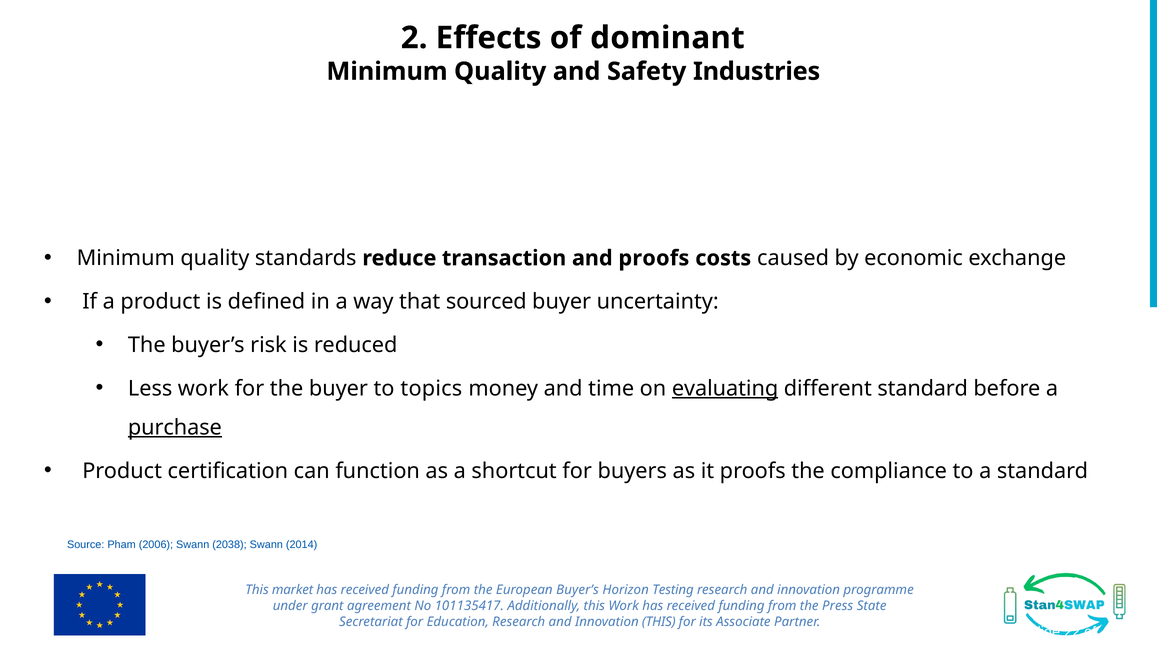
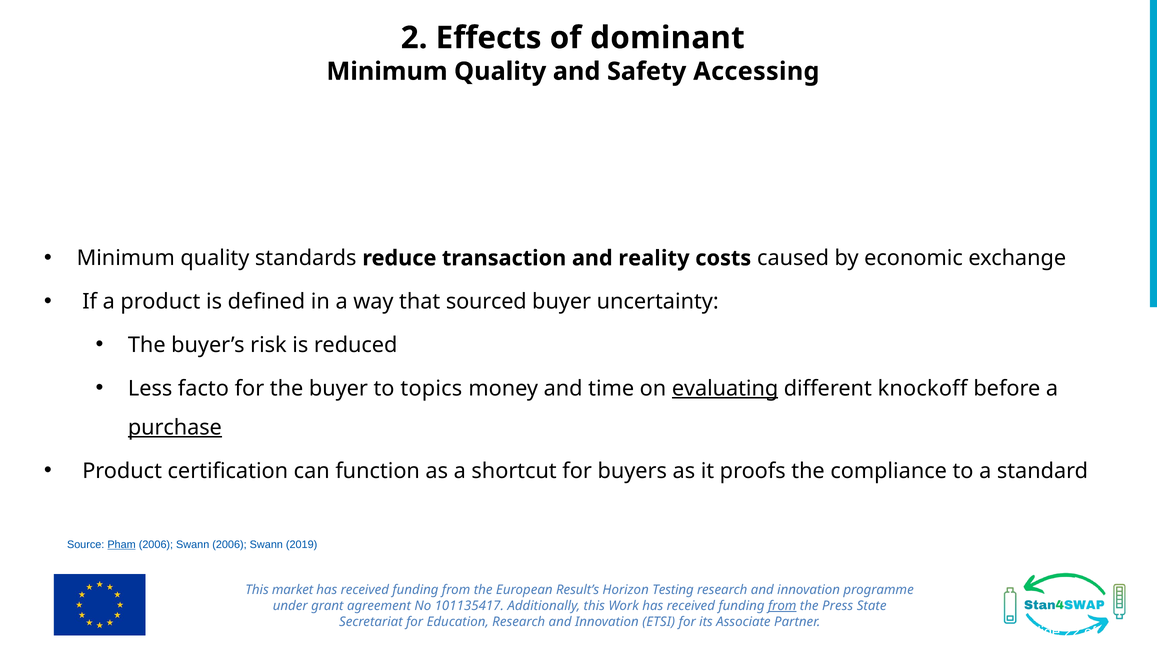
Industries: Industries -> Accessing (756, 71)
and proofs: proofs -> reality (654, 258)
Less work: work -> facto (203, 388)
different standard: standard -> knockoff (923, 388)
Pham underline: none -> present (122, 545)
Swann 2038: 2038 -> 2006 (229, 545)
2014: 2014 -> 2019 (302, 545)
European Buyer’s: Buyer’s -> Result’s (578, 590)
from underline: none -> present (782, 606)
Innovation THIS: THIS -> ETSI (659, 621)
